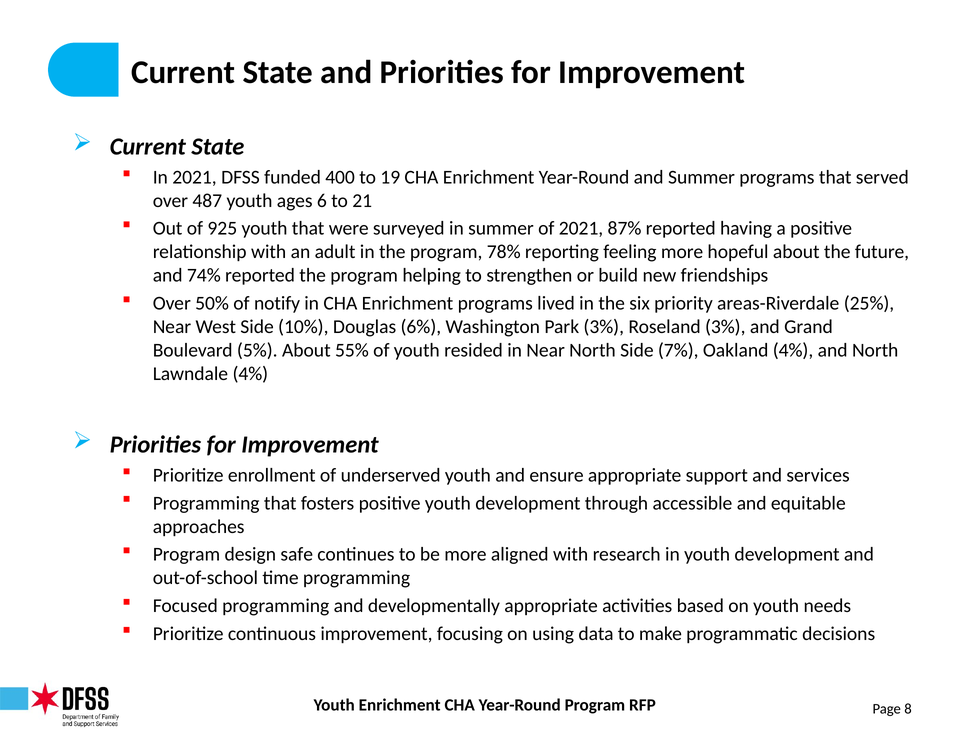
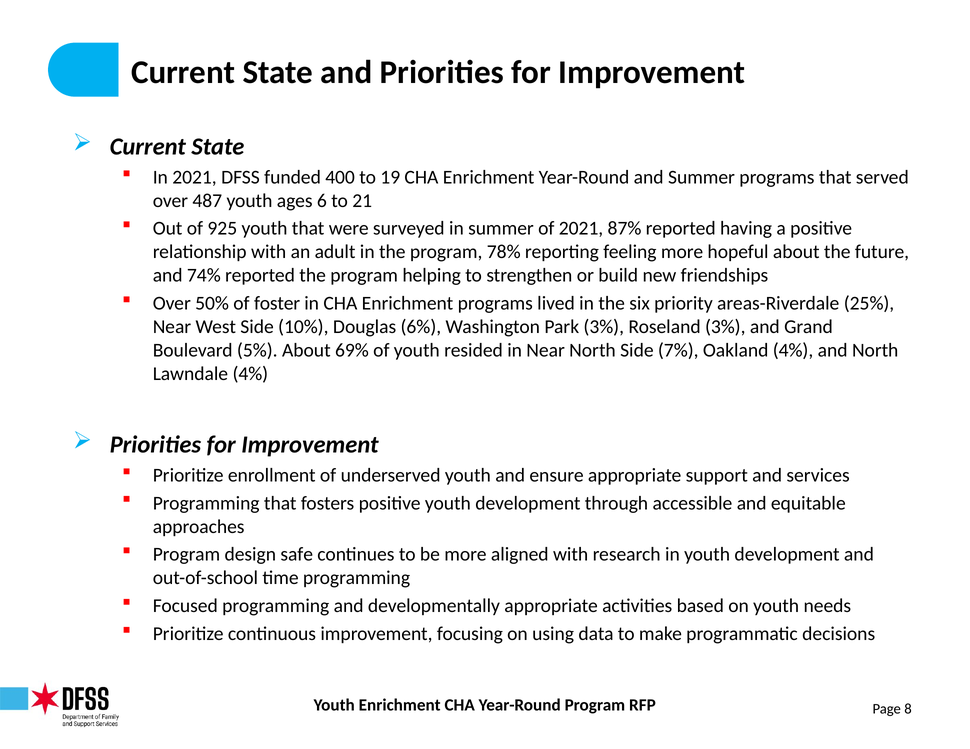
notify: notify -> foster (277, 304)
55%: 55% -> 69% (352, 351)
